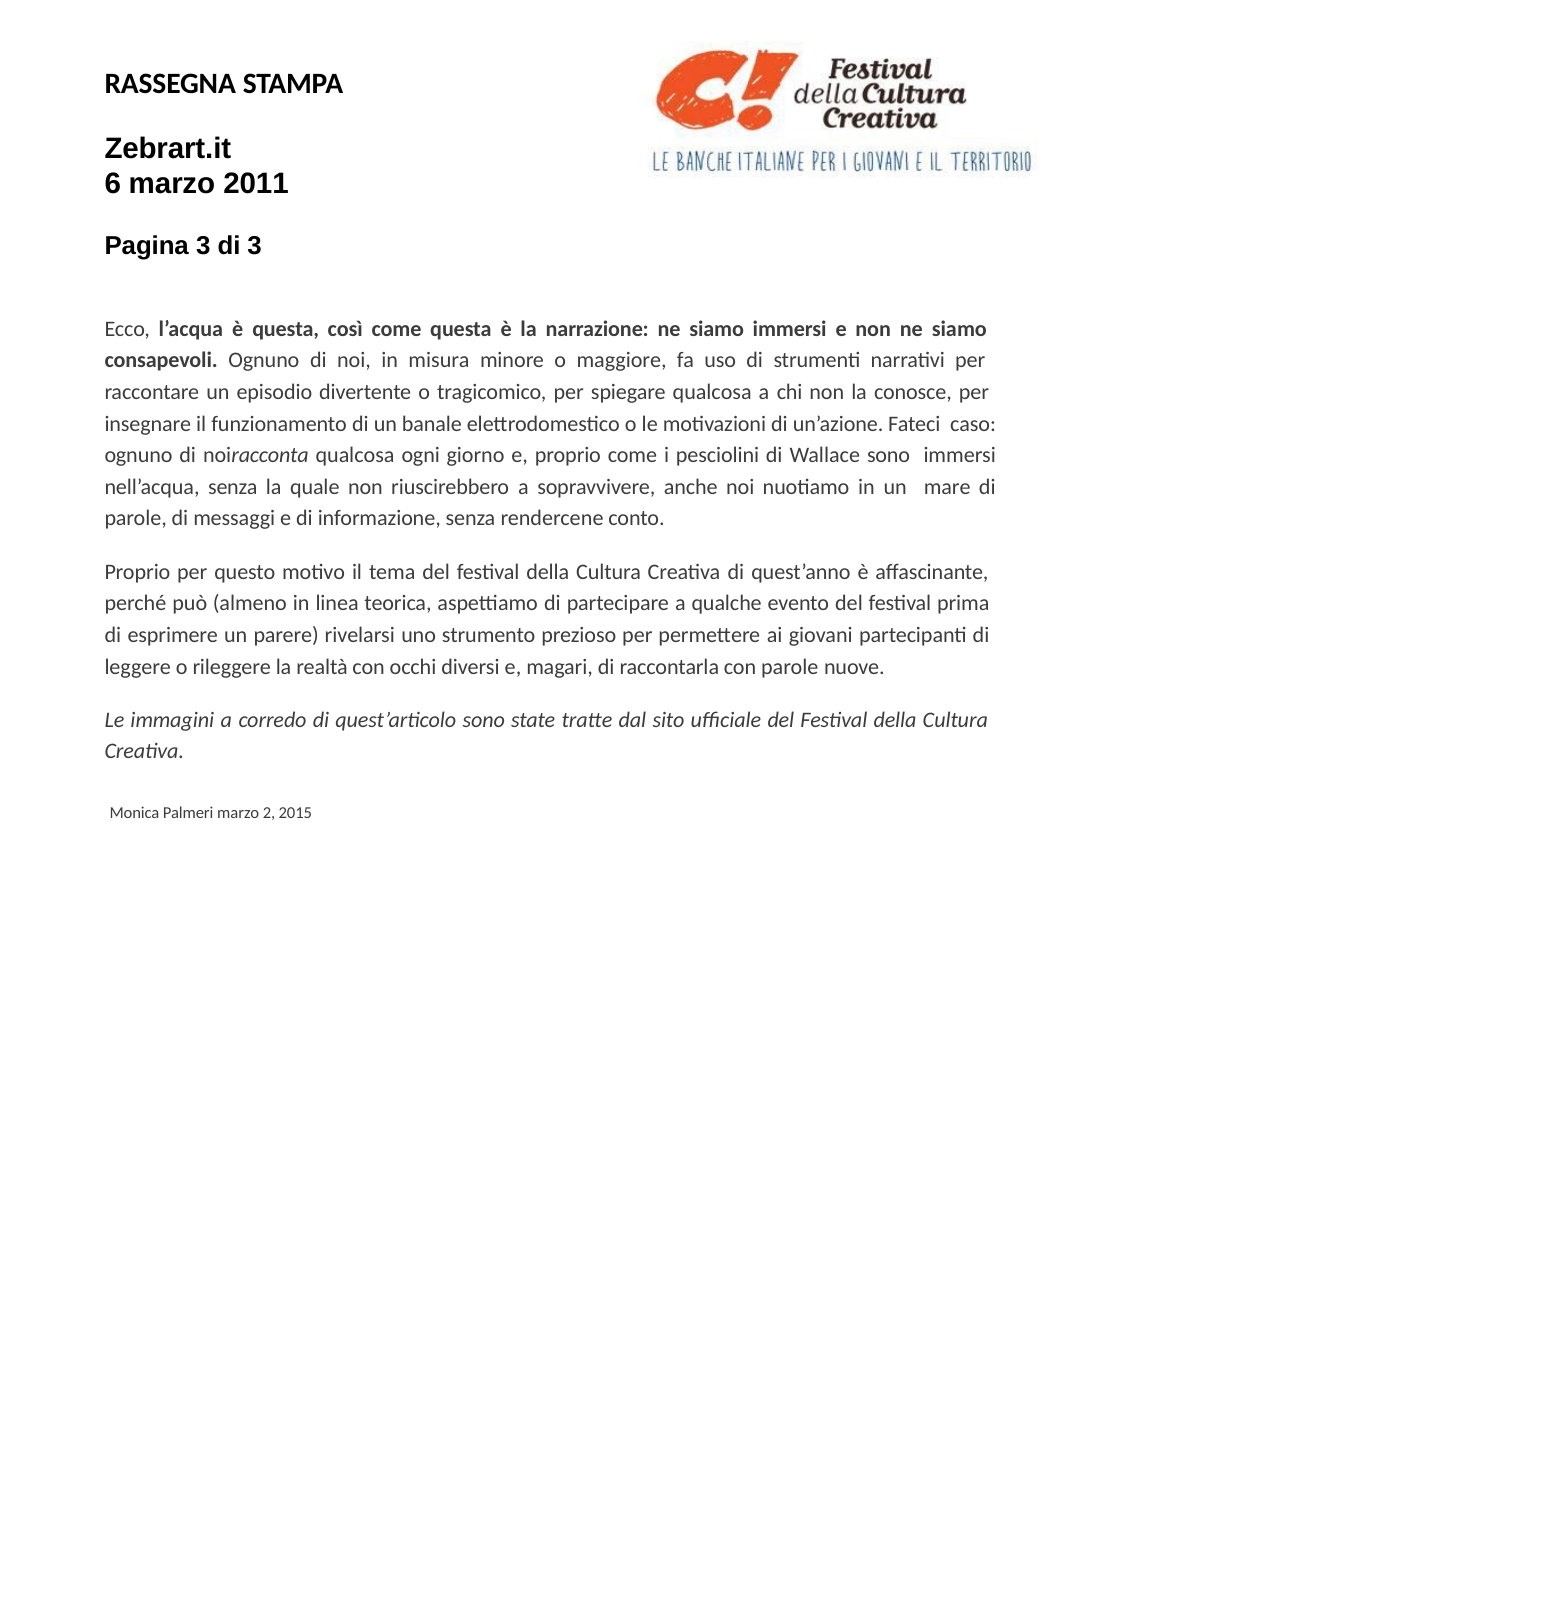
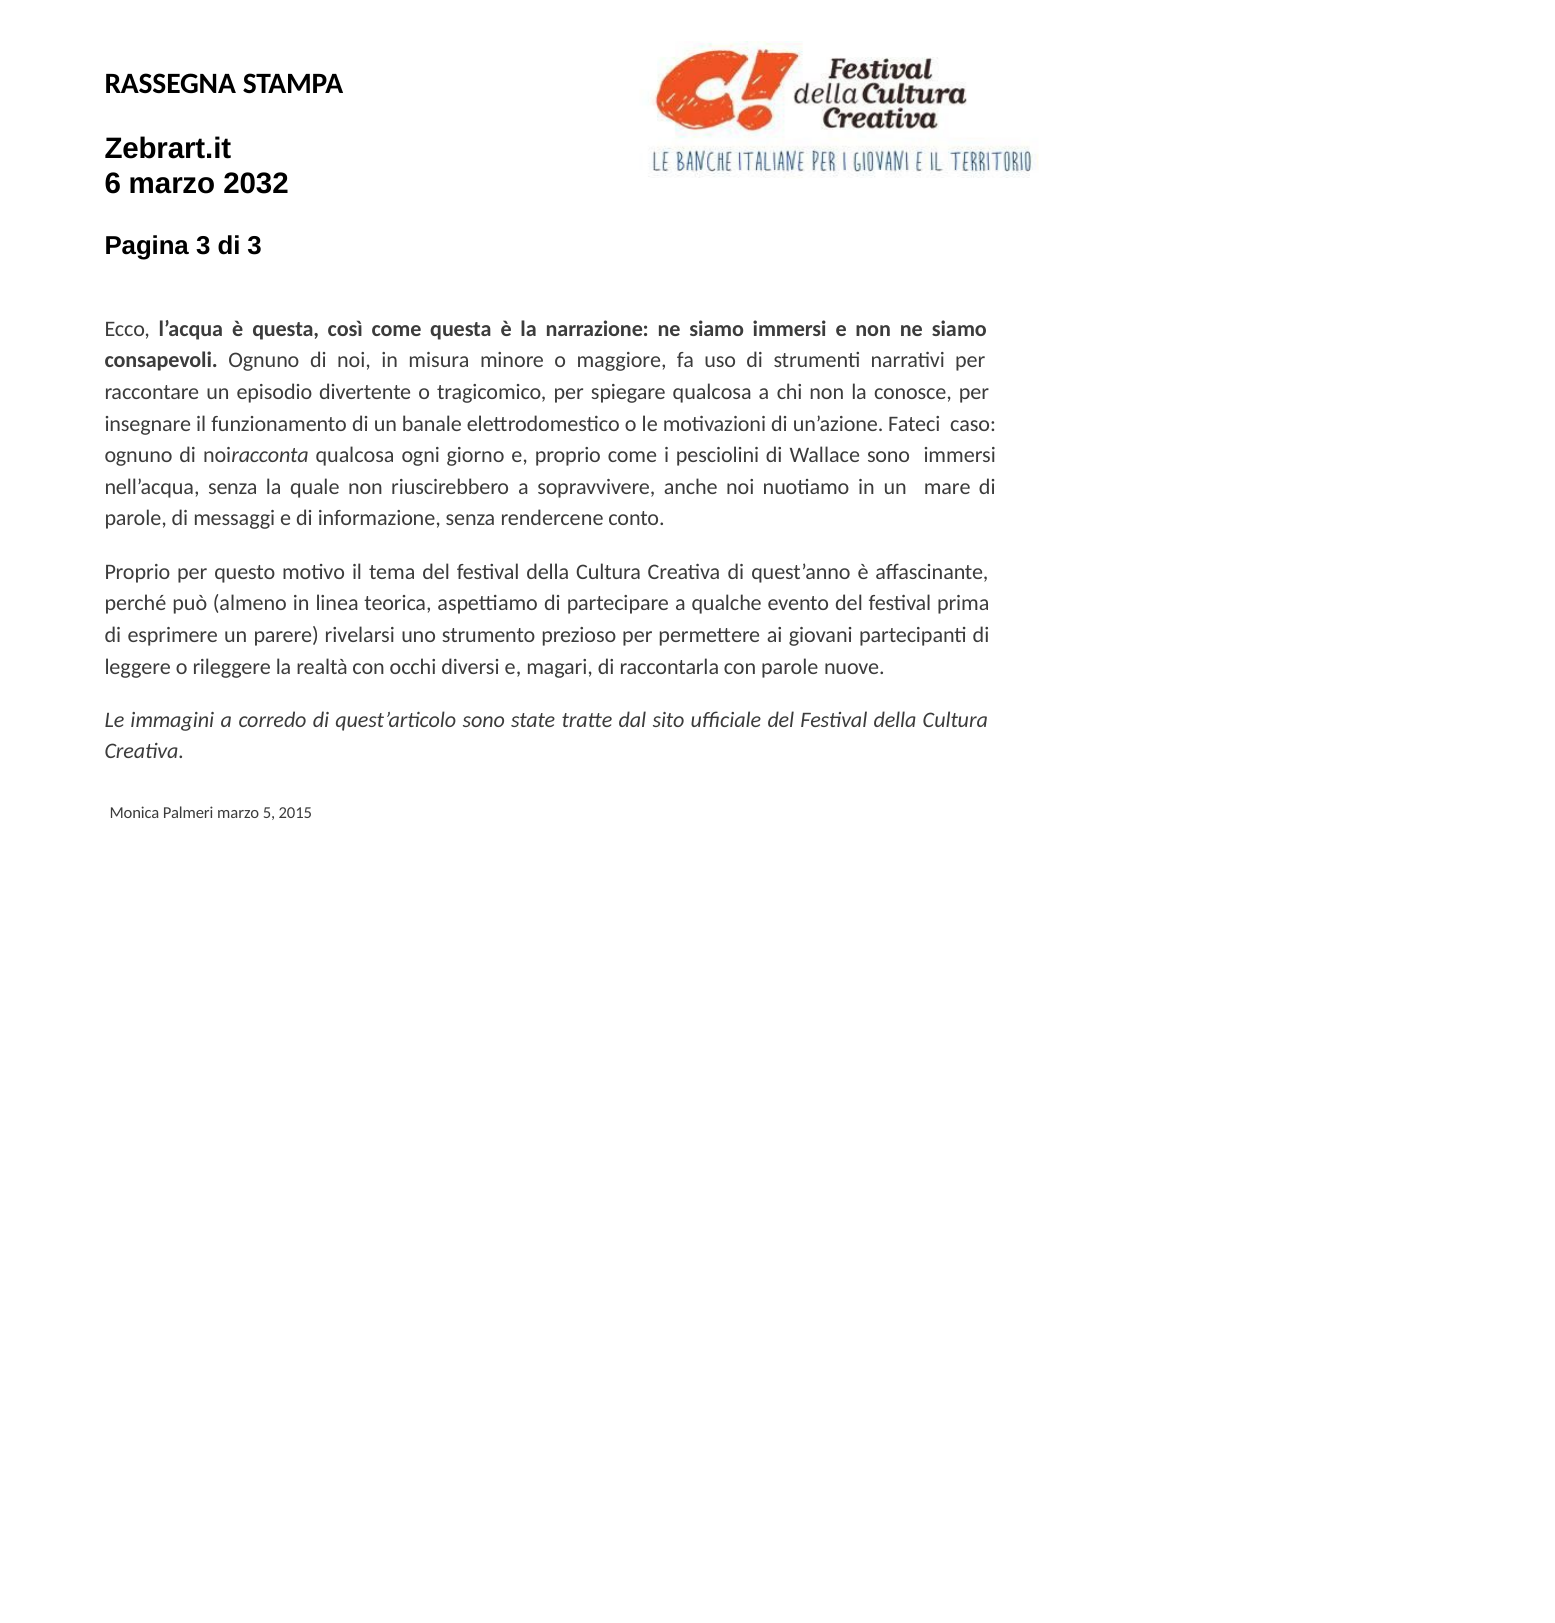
2011: 2011 -> 2032 (256, 184)
2: 2 -> 5 (269, 813)
